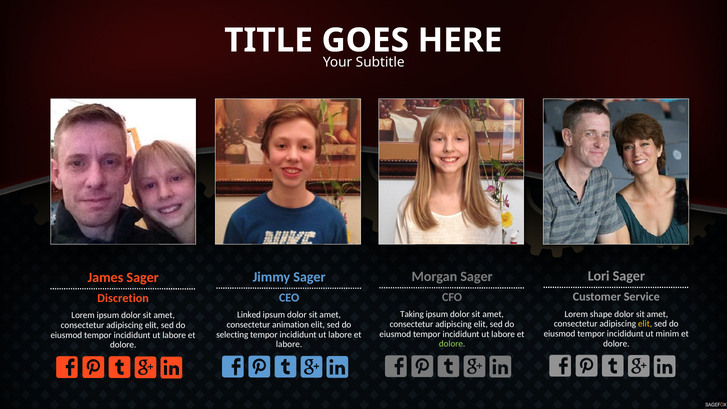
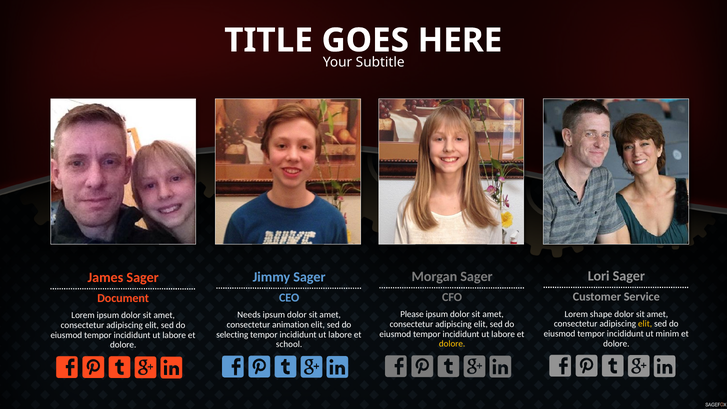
Discretion: Discretion -> Document (123, 298)
Taking: Taking -> Please (412, 314)
Linked: Linked -> Needs (249, 315)
dolore colour: light green -> yellow (452, 344)
labore: labore -> school (289, 344)
